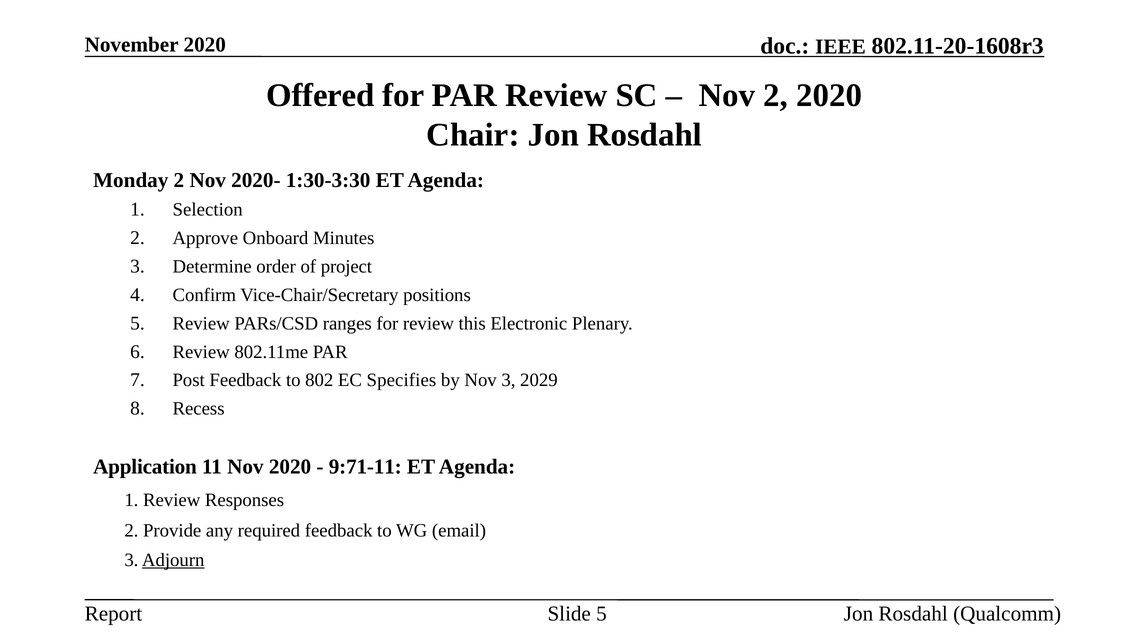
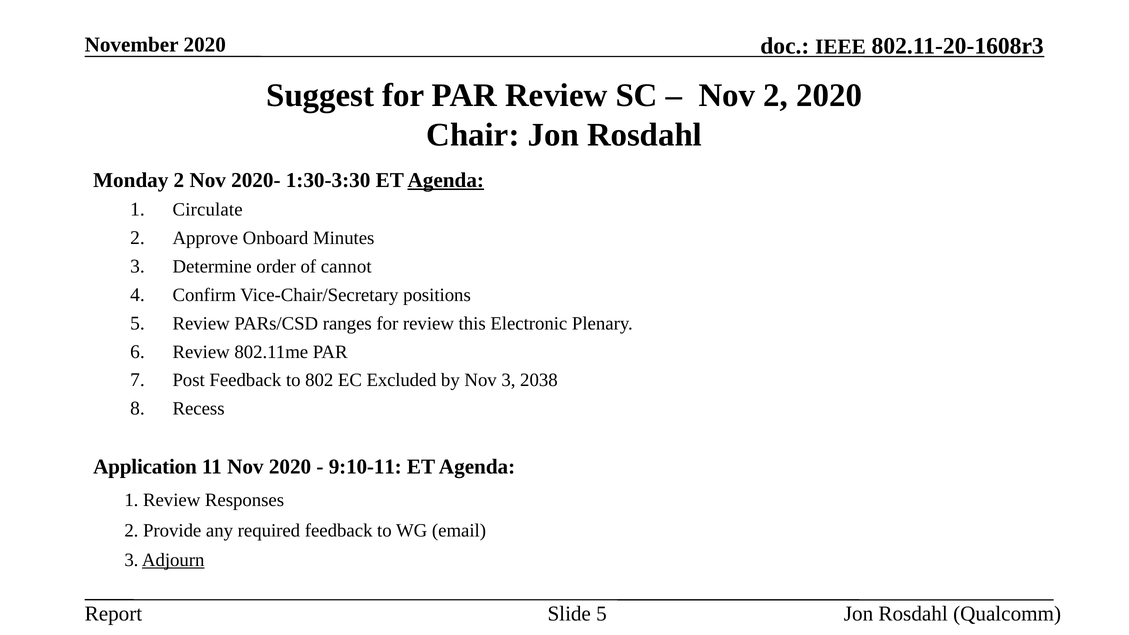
Offered: Offered -> Suggest (320, 95)
Agenda underline: none -> present (446, 180)
Selection: Selection -> Circulate (208, 210)
project: project -> cannot (346, 267)
Specifies: Specifies -> Excluded (402, 380)
2029: 2029 -> 2038 (539, 380)
9:71-11: 9:71-11 -> 9:10-11 (365, 467)
